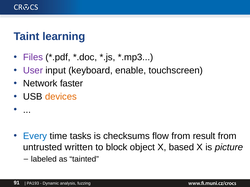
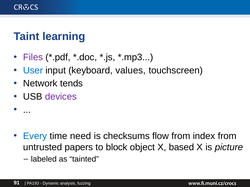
User colour: purple -> blue (33, 71)
enable: enable -> values (131, 71)
faster: faster -> tends (71, 84)
devices colour: orange -> purple (61, 97)
tasks: tasks -> need (81, 136)
result: result -> index (204, 136)
written: written -> papers (79, 148)
